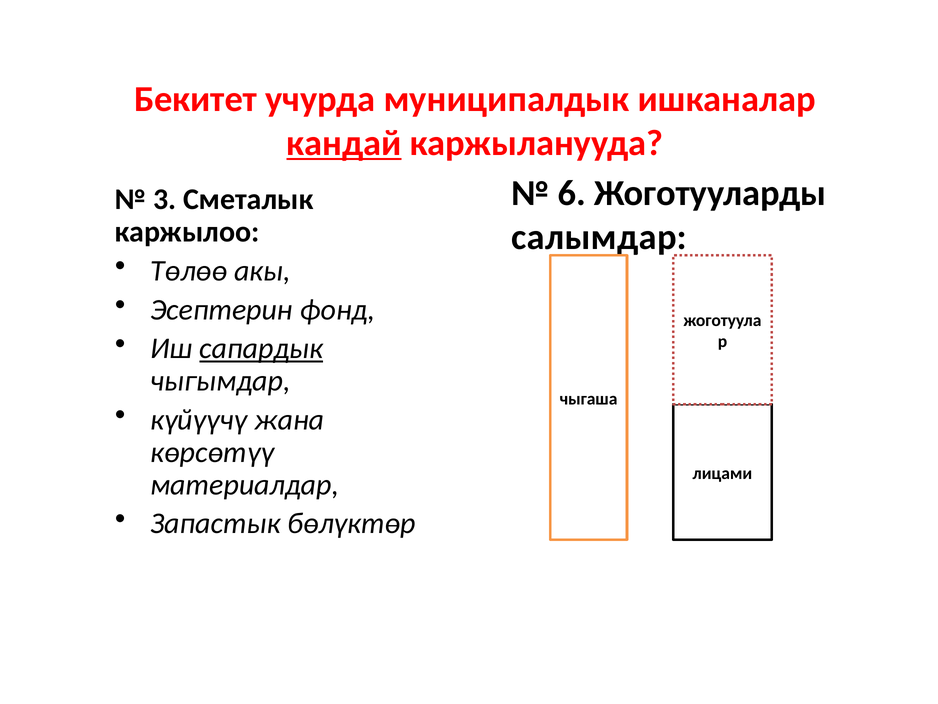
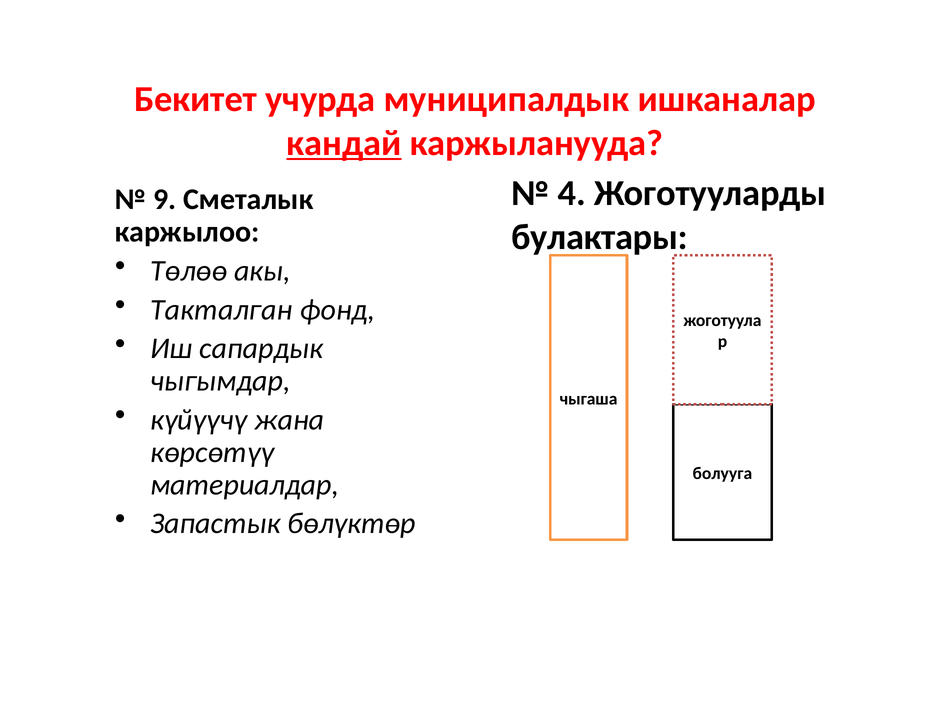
6: 6 -> 4 (572, 193)
3: 3 -> 9 (165, 199)
салымдар: салымдар -> булактары (599, 237)
Эсептерин: Эсептерин -> Такталган (221, 309)
сапардык underline: present -> none (261, 348)
лицами: лицами -> болууга (722, 473)
